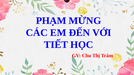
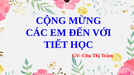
PHẠM: PHẠM -> CỘNG (51, 21)
